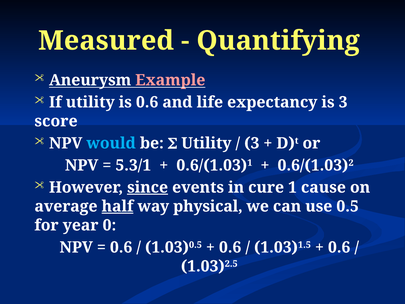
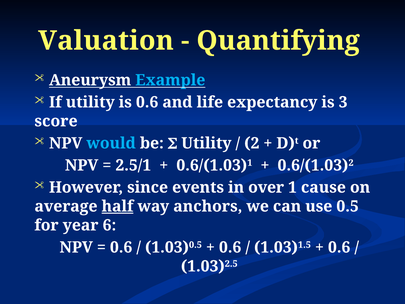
Measured: Measured -> Valuation (106, 41)
Example colour: pink -> light blue (170, 80)
3: 3 -> 2 (252, 143)
5.3/1: 5.3/1 -> 2.5/1 (133, 165)
since underline: present -> none (148, 187)
cure: cure -> over (266, 187)
physical: physical -> anchors (208, 206)
0: 0 -> 6 (109, 225)
